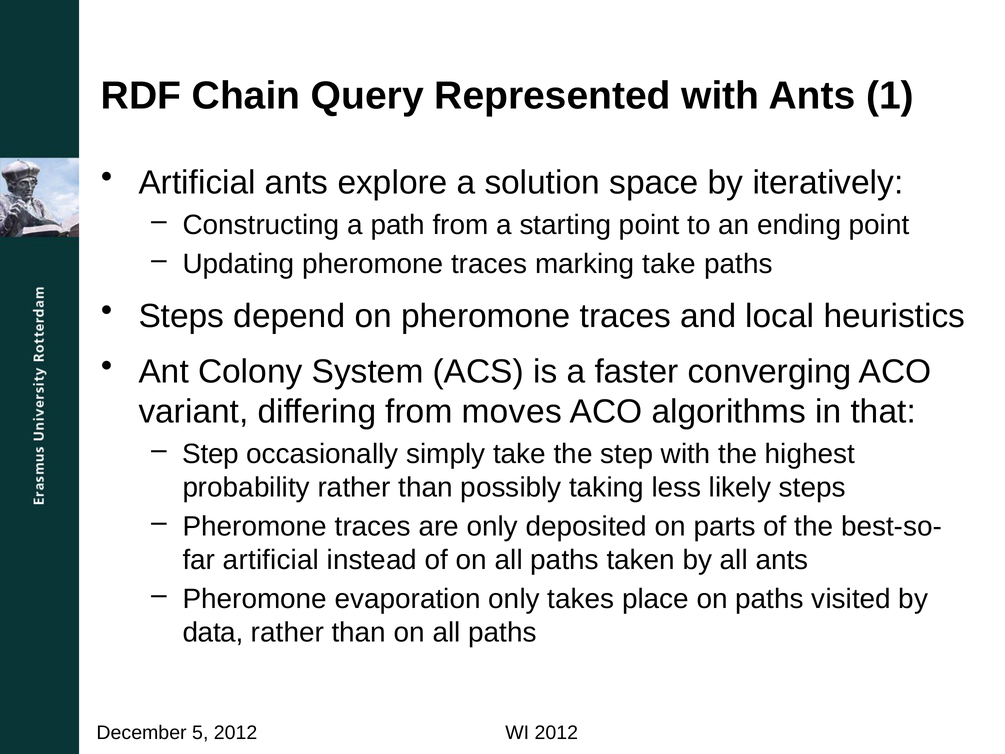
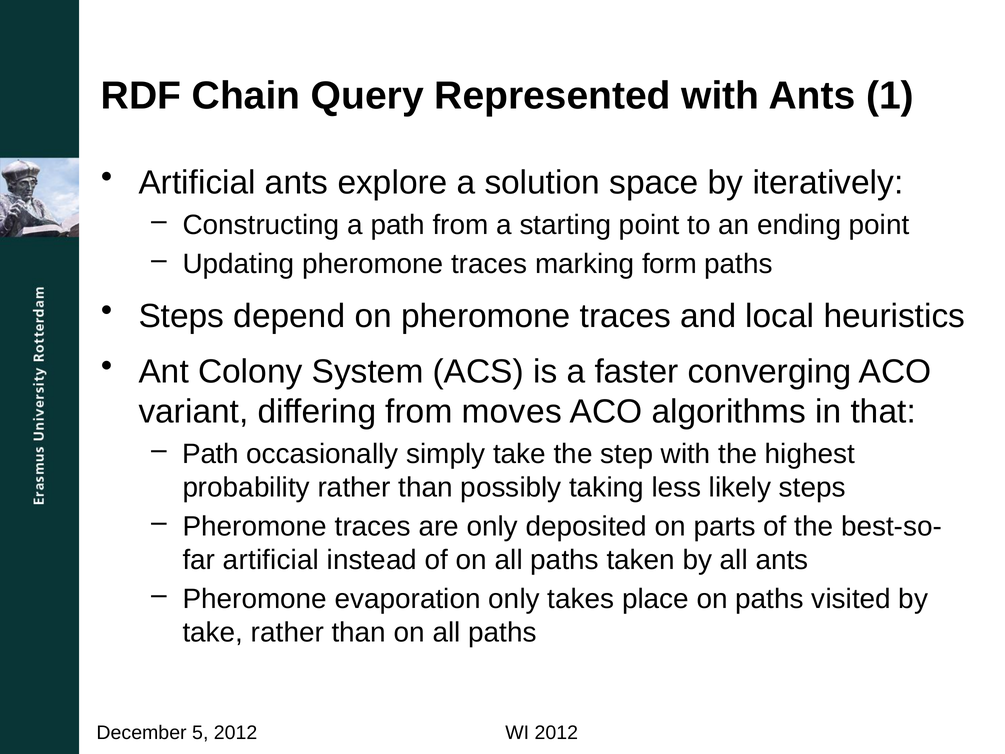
marking take: take -> form (670, 264)
Step: Step -> Path (211, 454)
data: data -> take (213, 632)
